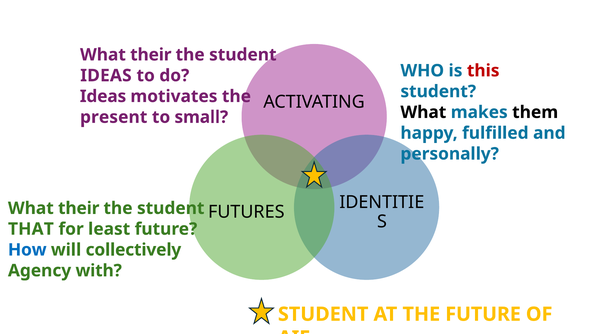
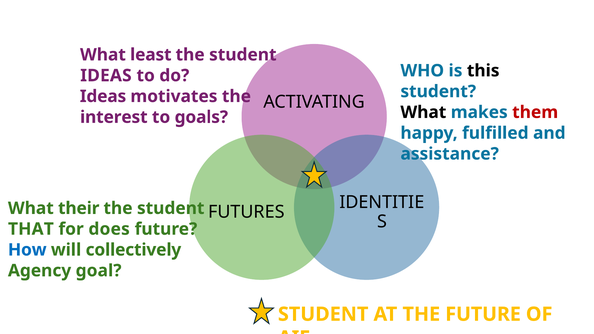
their: their -> least (151, 55)
this colour: red -> black (483, 71)
them colour: black -> red (535, 112)
present: present -> interest (114, 117)
small: small -> goals (201, 117)
personally: personally -> assistance (450, 154)
least: least -> does (109, 229)
with: with -> goal (99, 271)
